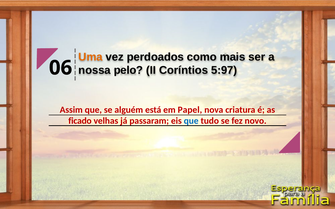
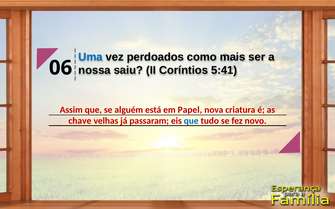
Uma colour: orange -> blue (91, 57)
pelo: pelo -> saiu (128, 70)
5:97: 5:97 -> 5:41 (224, 70)
ficado: ficado -> chave (80, 121)
